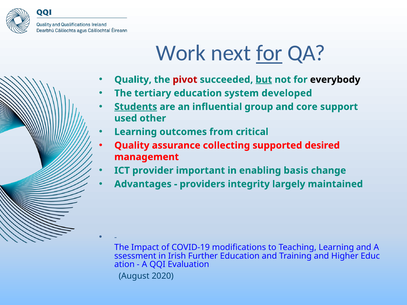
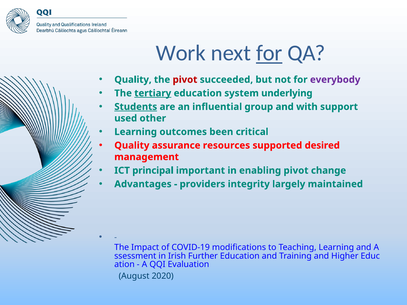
but underline: present -> none (264, 80)
everybody colour: black -> purple (335, 80)
tertiary underline: none -> present (153, 93)
developed: developed -> underlying (287, 93)
core: core -> with (307, 107)
from: from -> been (221, 132)
collecting: collecting -> resources (226, 146)
provider: provider -> principal (153, 171)
enabling basis: basis -> pivot (296, 171)
